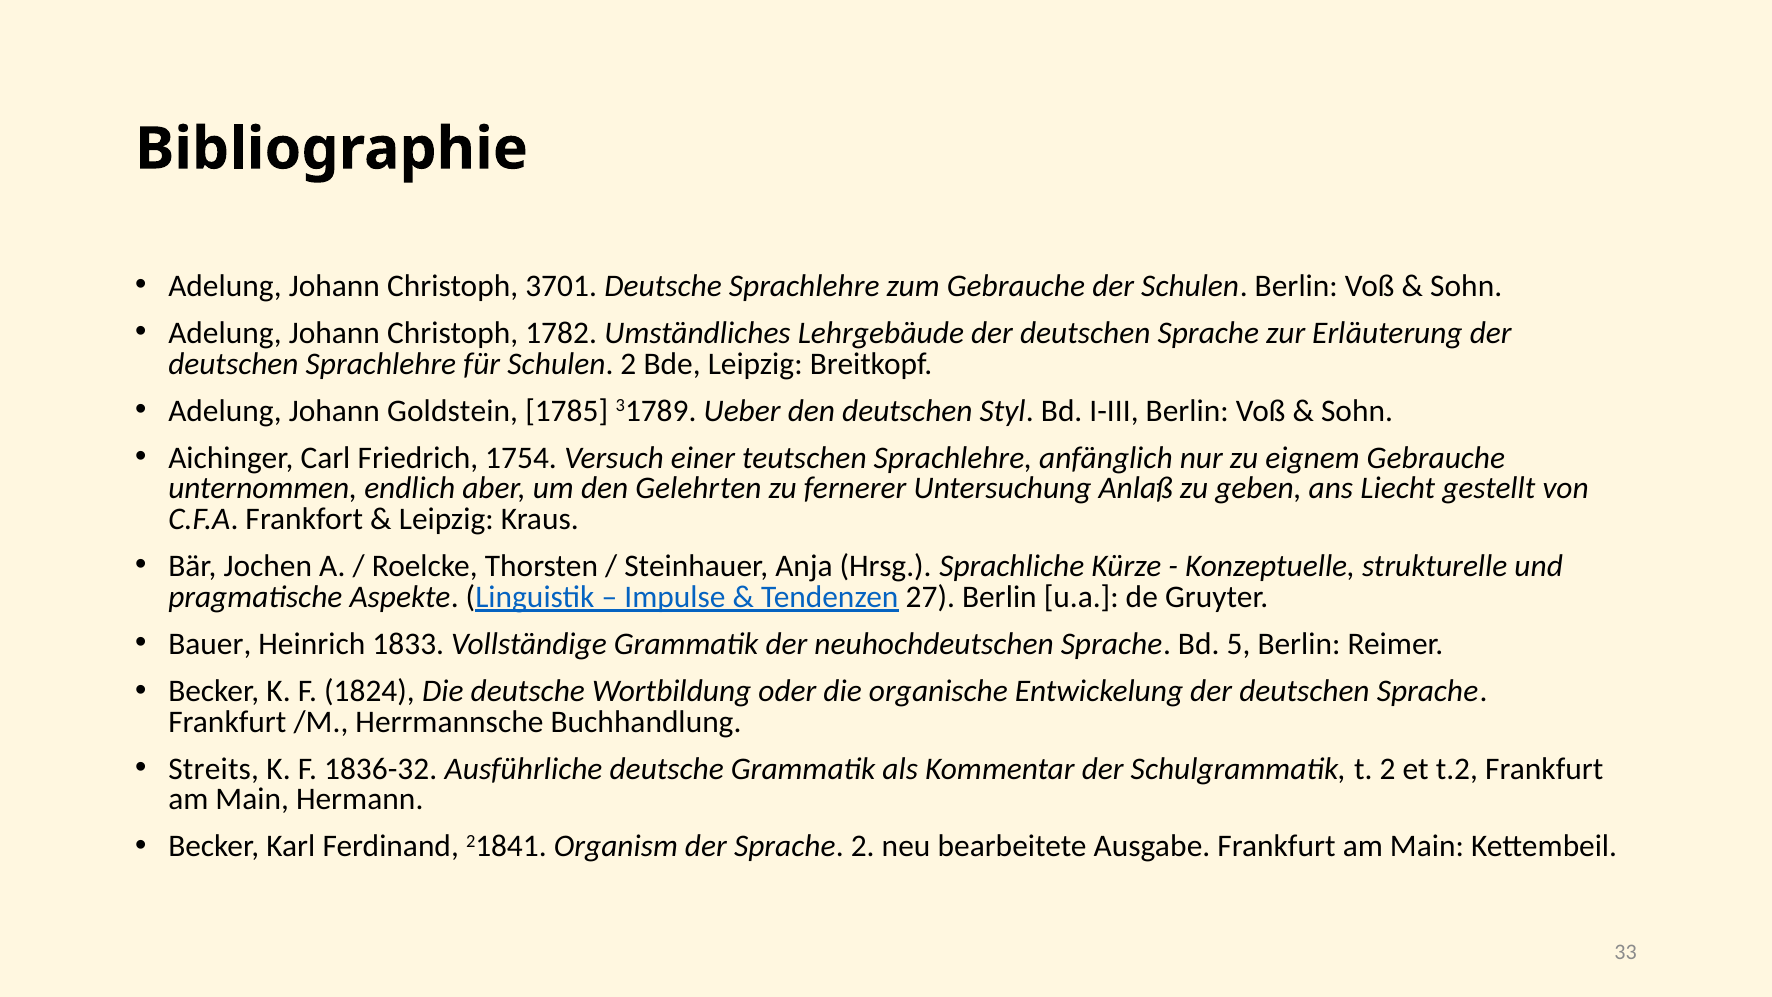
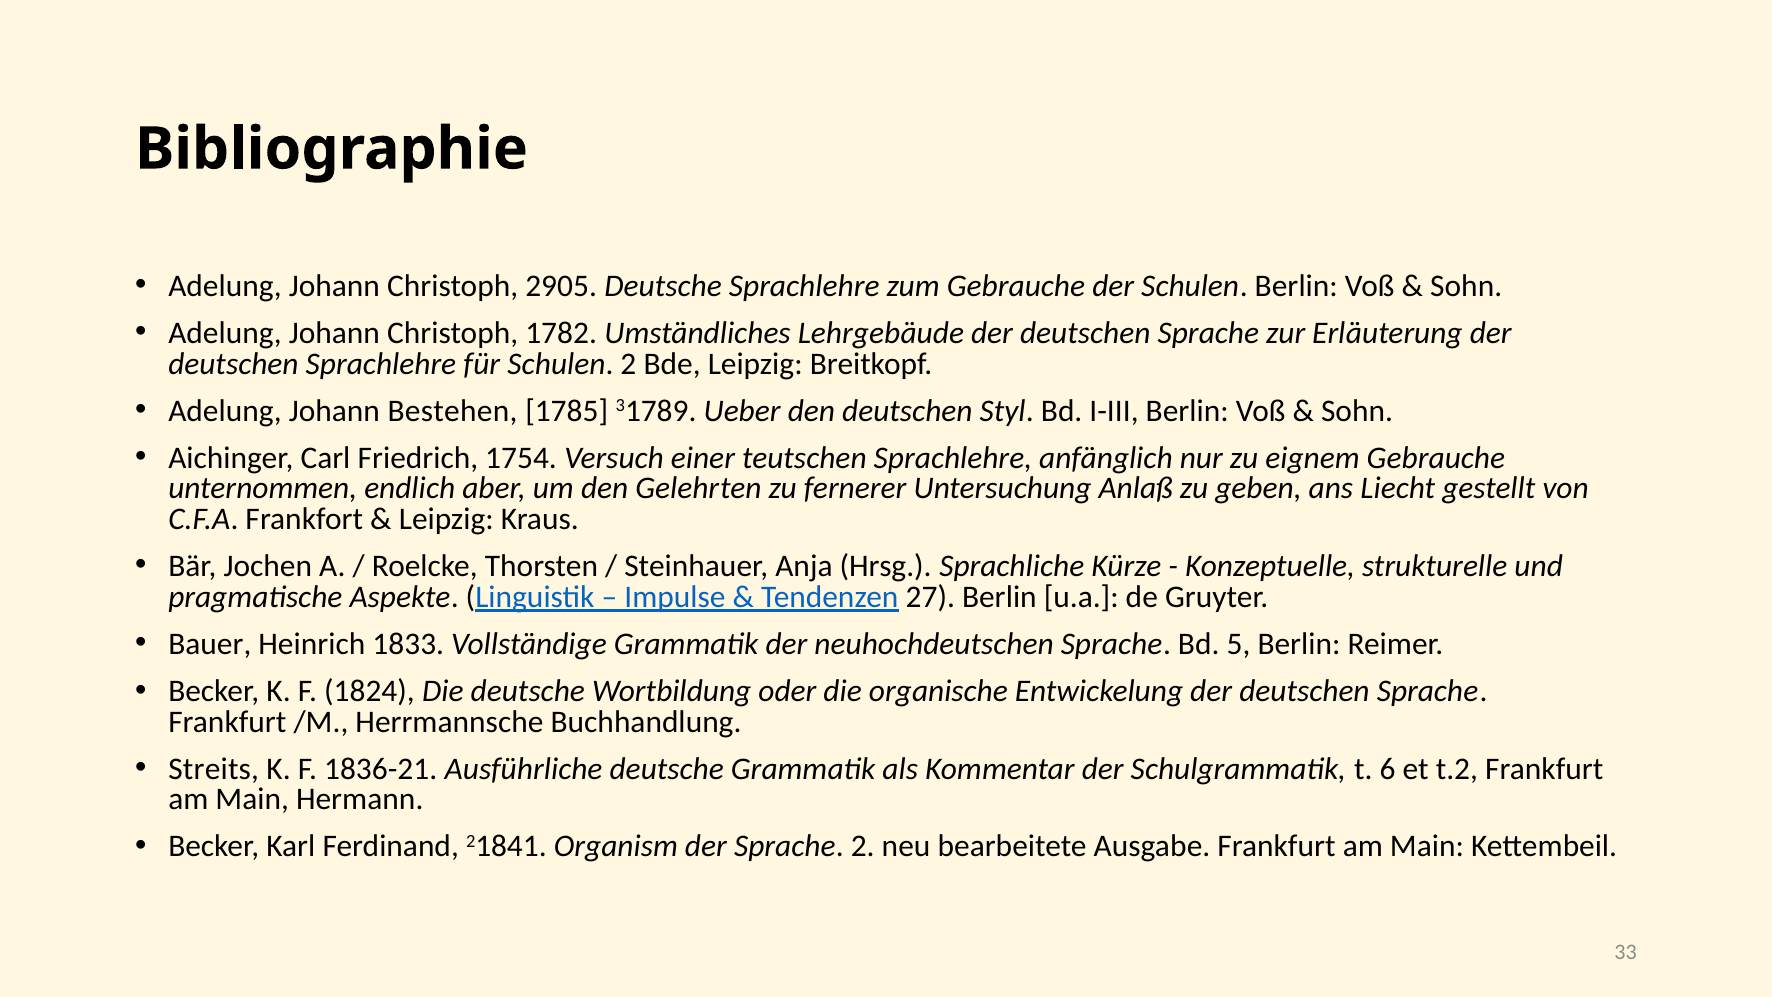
3701: 3701 -> 2905 (561, 286)
Goldstein: Goldstein -> Bestehen (452, 411)
1836-32: 1836-32 -> 1836-21 (381, 769)
t 2: 2 -> 6 (1388, 769)
